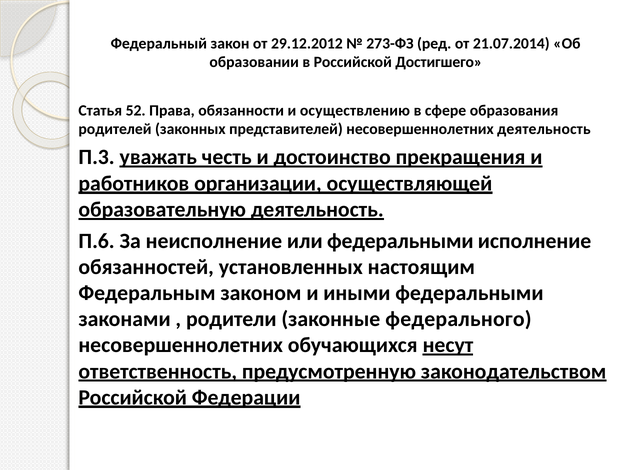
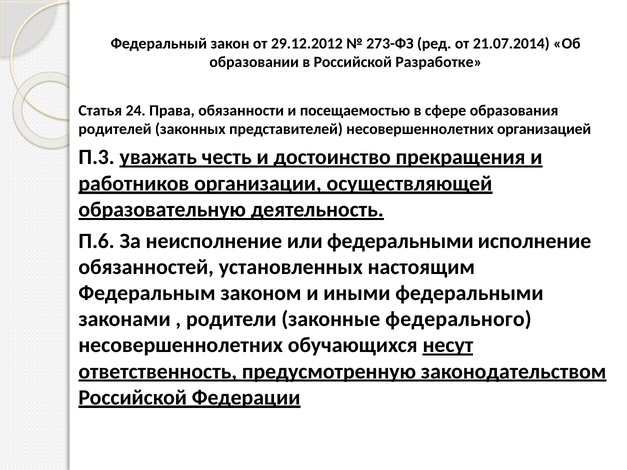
Достигшего: Достигшего -> Разработке (439, 62)
52: 52 -> 24 (136, 110)
осуществлению: осуществлению -> посещаемостью (355, 110)
несовершеннолетних деятельность: деятельность -> организацией (544, 129)
